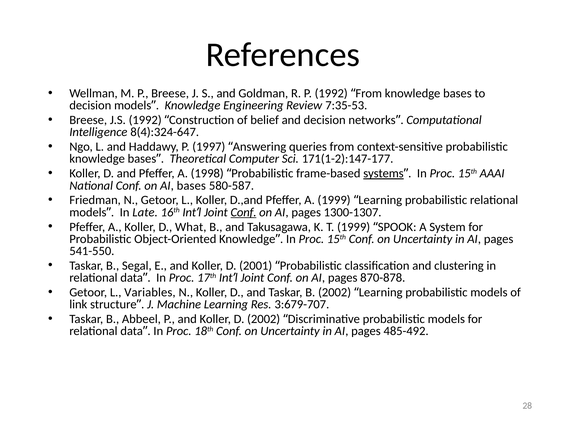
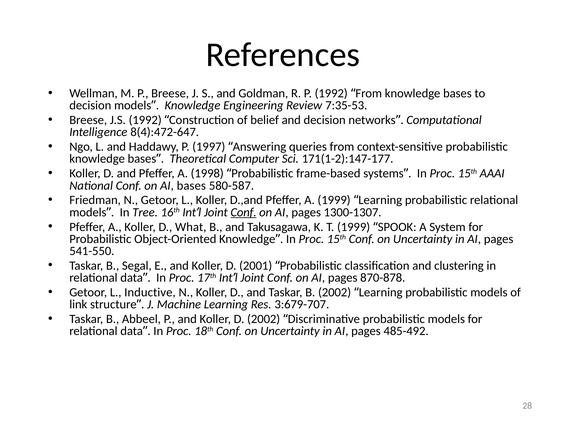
8(4):324-647: 8(4):324-647 -> 8(4):472-647 (165, 132)
systems underline: present -> none (383, 173)
Late: Late -> Tree (145, 212)
Variables: Variables -> Inductive (150, 292)
